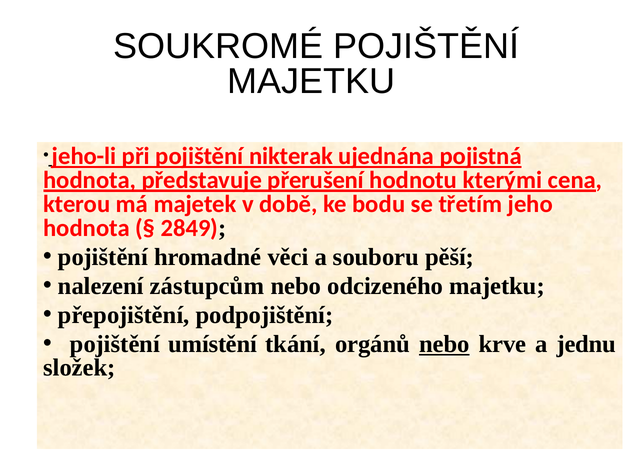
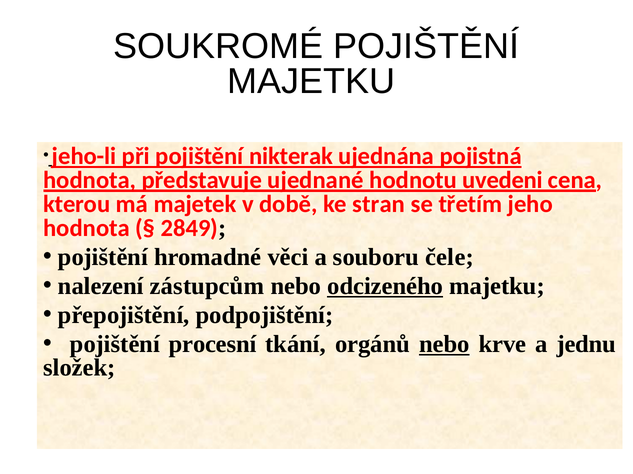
přerušení: přerušení -> ujednané (316, 181)
kterými: kterými -> uvedeni (503, 181)
bodu: bodu -> stran (379, 205)
pěší: pěší -> čele (450, 257)
odcizeného underline: none -> present (385, 286)
umístění: umístění -> procesní (213, 345)
